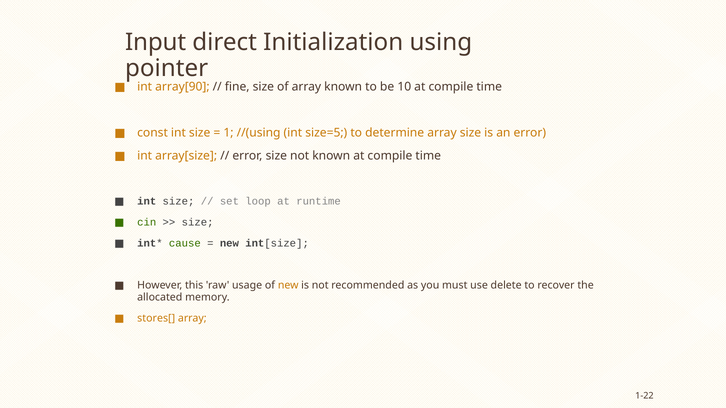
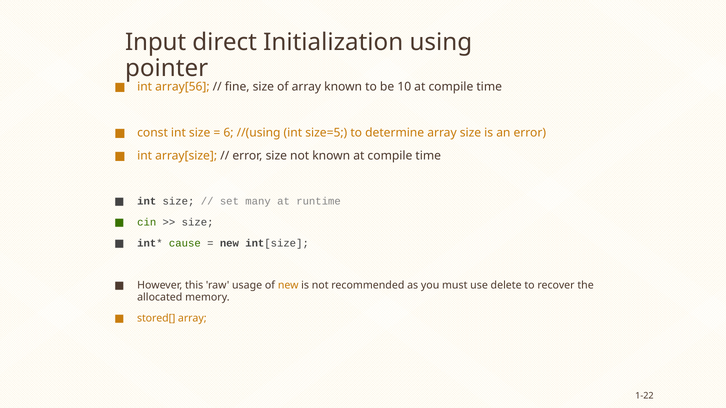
array[90: array[90 -> array[56 (182, 87)
1: 1 -> 6 (229, 133)
loop: loop -> many (258, 201)
stores[: stores[ -> stored[ (156, 318)
